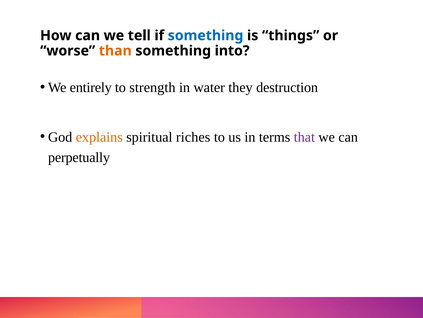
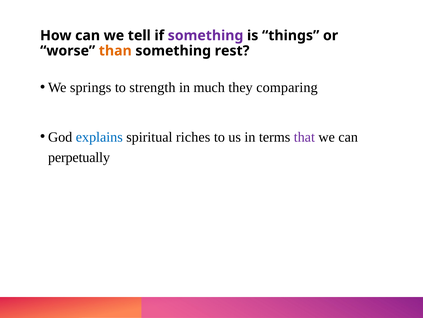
something colour: blue -> purple (206, 35)
into: into -> rest (232, 51)
entirely: entirely -> springs (91, 87)
water: water -> much (209, 87)
destruction: destruction -> comparing (287, 87)
explains colour: orange -> blue (99, 137)
